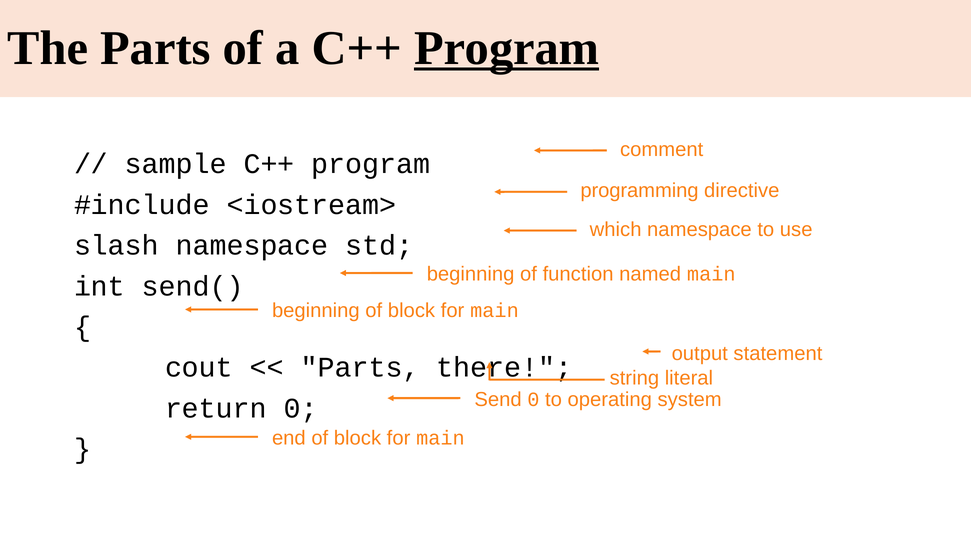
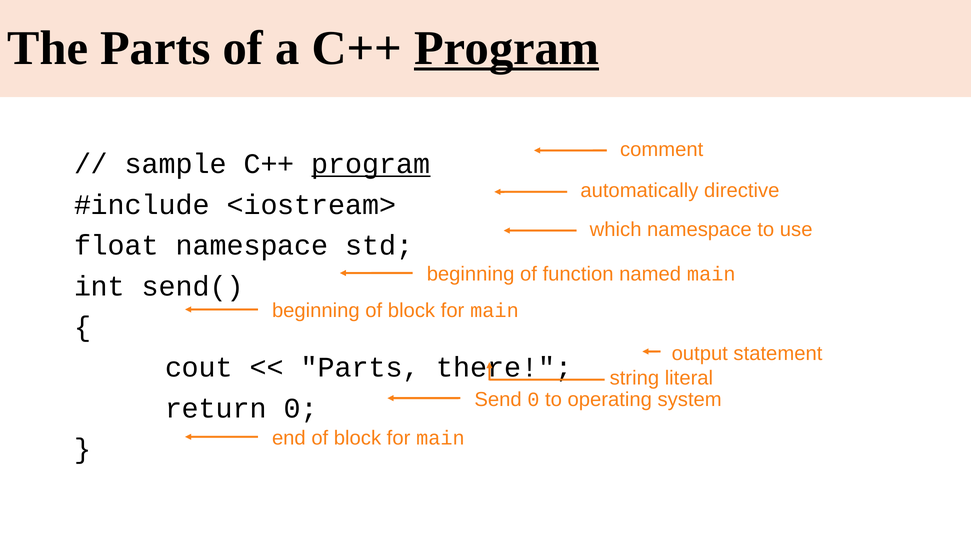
program underline: none -> present (371, 164)
programming: programming -> automatically (639, 191)
slash: slash -> float (116, 246)
